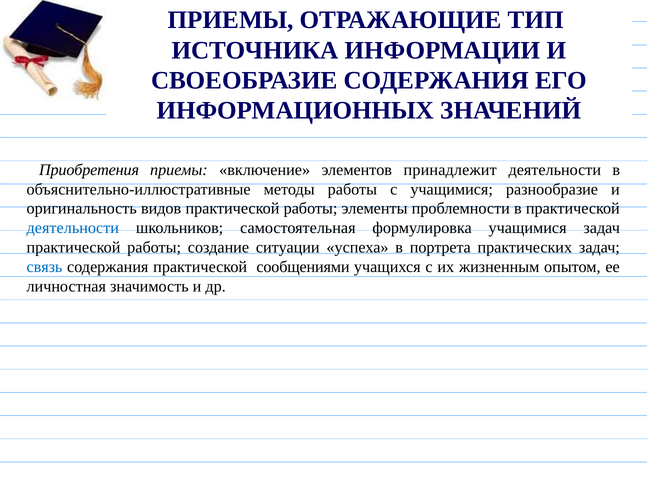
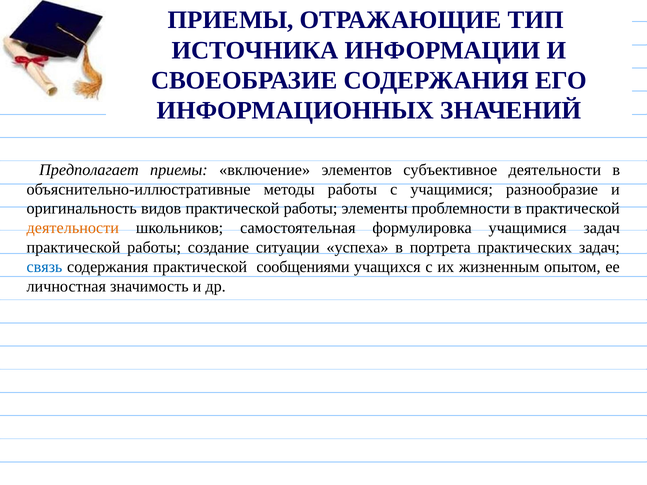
Приобретения: Приобретения -> Предполагает (89, 170)
принадлежит: принадлежит -> субъективное (450, 170)
деятельности colour: blue -> orange (73, 228)
